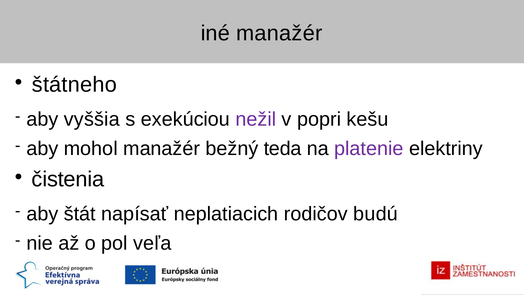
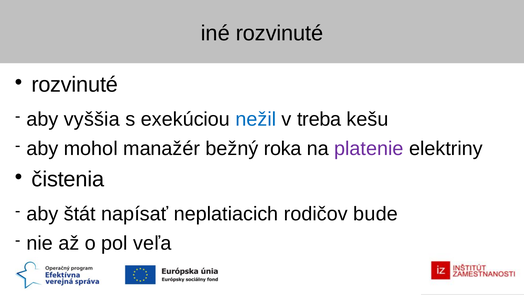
iné manažér: manažér -> rozvinuté (279, 33)
štátneho: štátneho -> rozvinuté (75, 85)
nežil colour: purple -> blue (256, 119)
popri: popri -> treba (319, 119)
teda: teda -> roka (283, 149)
budú: budú -> bude (376, 214)
